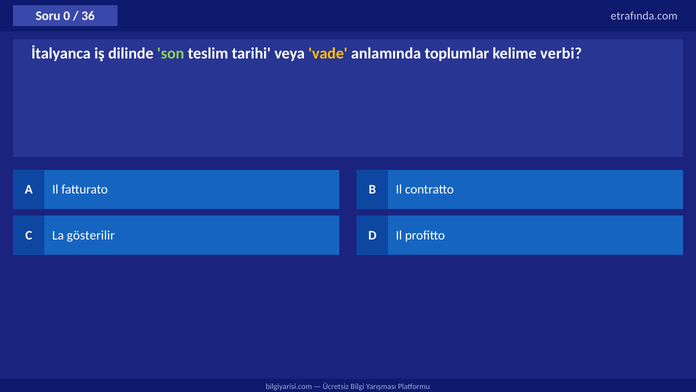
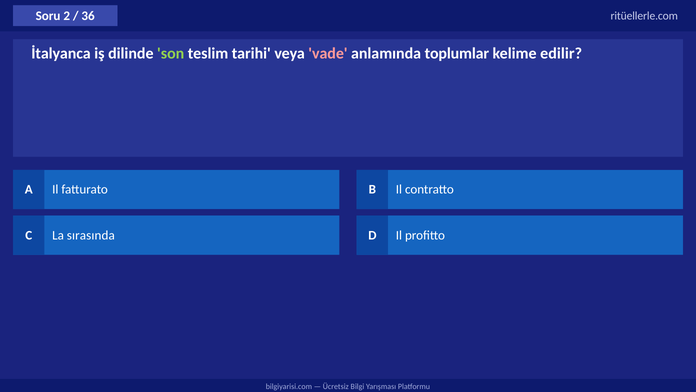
0: 0 -> 2 (67, 16)
etrafında.com: etrafında.com -> ritüellerle.com (644, 16)
vade colour: yellow -> pink (328, 54)
verbi: verbi -> edilir (561, 54)
gösterilir: gösterilir -> sırasında (91, 235)
